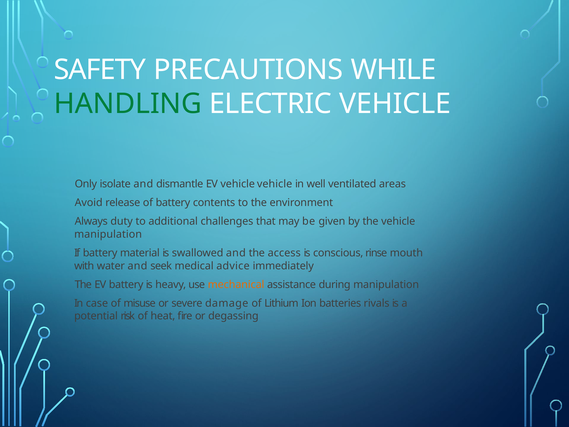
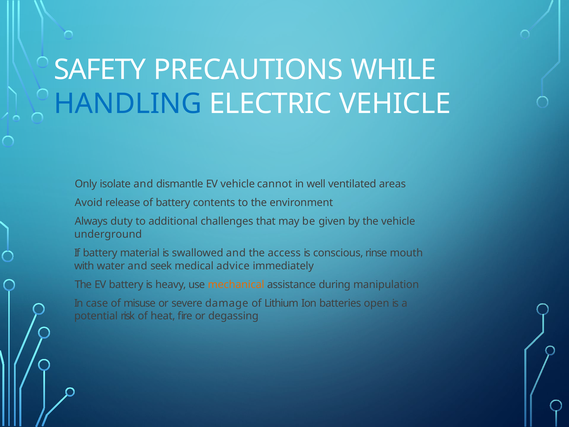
HANDLING colour: green -> blue (128, 104)
vehicle vehicle: vehicle -> cannot (275, 184)
manipulation: manipulation -> underground (108, 234)
rivals: rivals -> open (377, 303)
